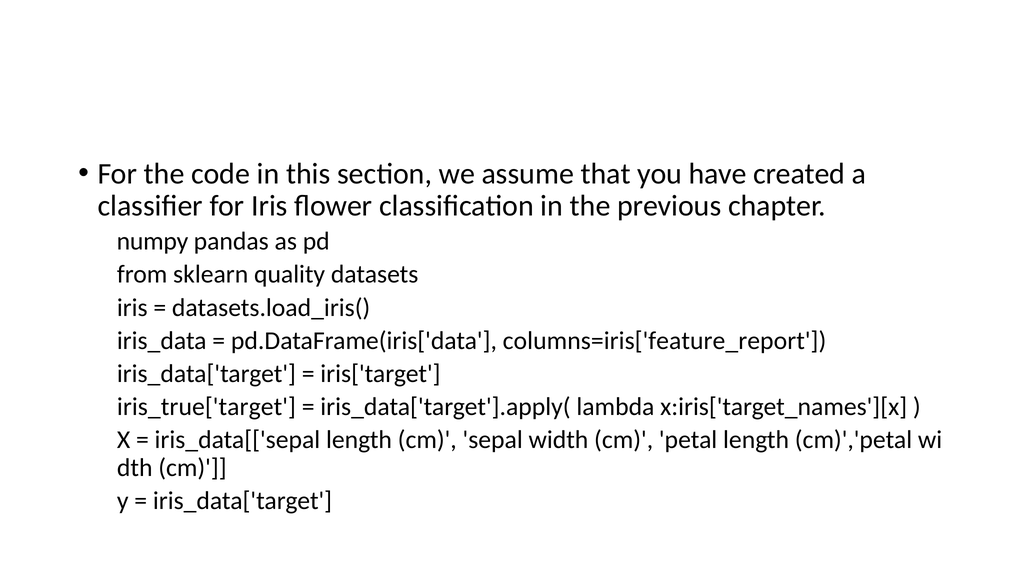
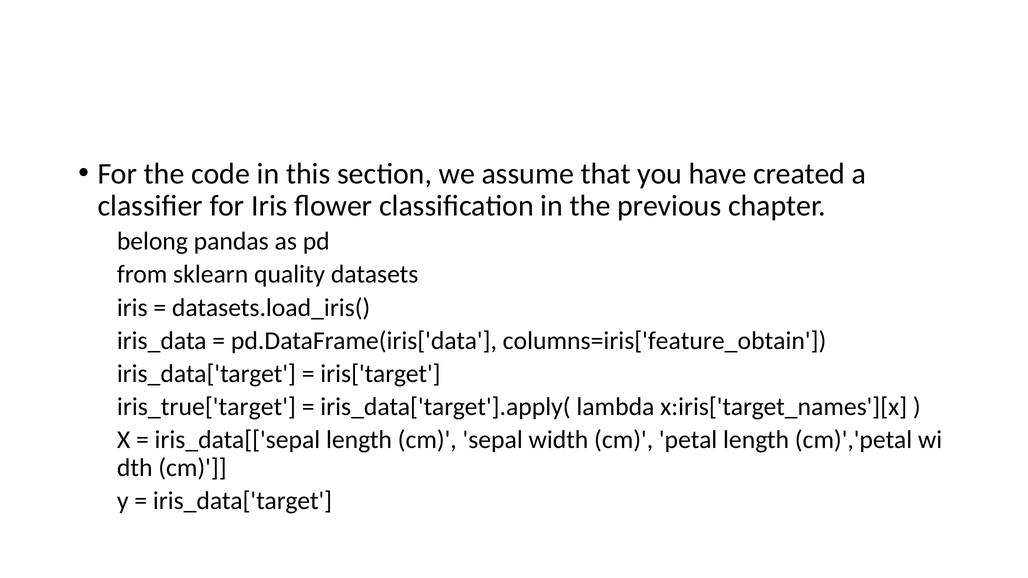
numpy: numpy -> belong (152, 242)
columns=iris['feature_report: columns=iris['feature_report -> columns=iris['feature_obtain (665, 341)
